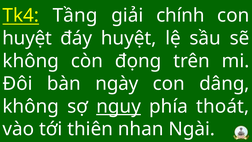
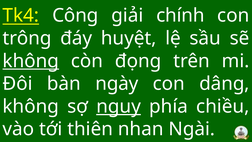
Tầng: Tầng -> Công (75, 15)
huyệt: huyệt -> trông (27, 38)
không underline: none -> present (31, 61)
thoát: thoát -> chiều (223, 106)
